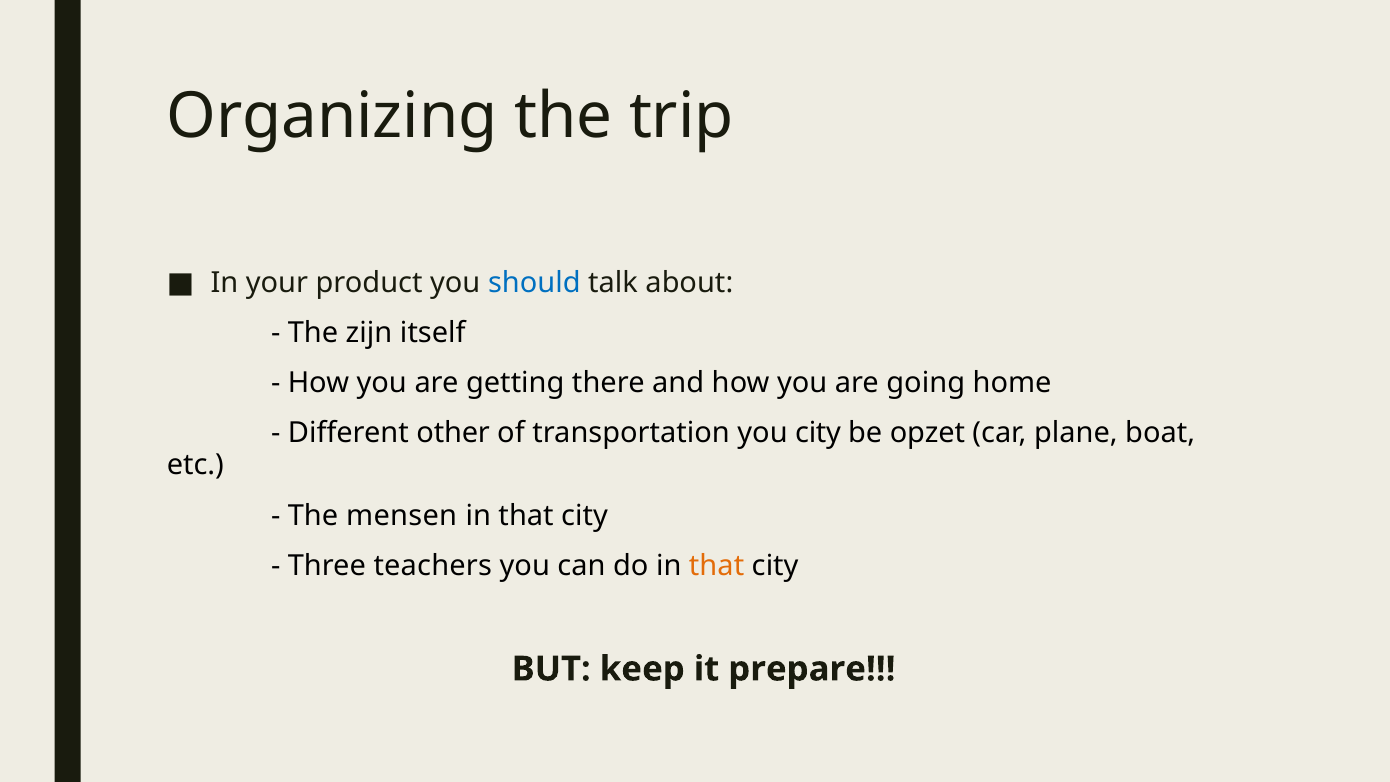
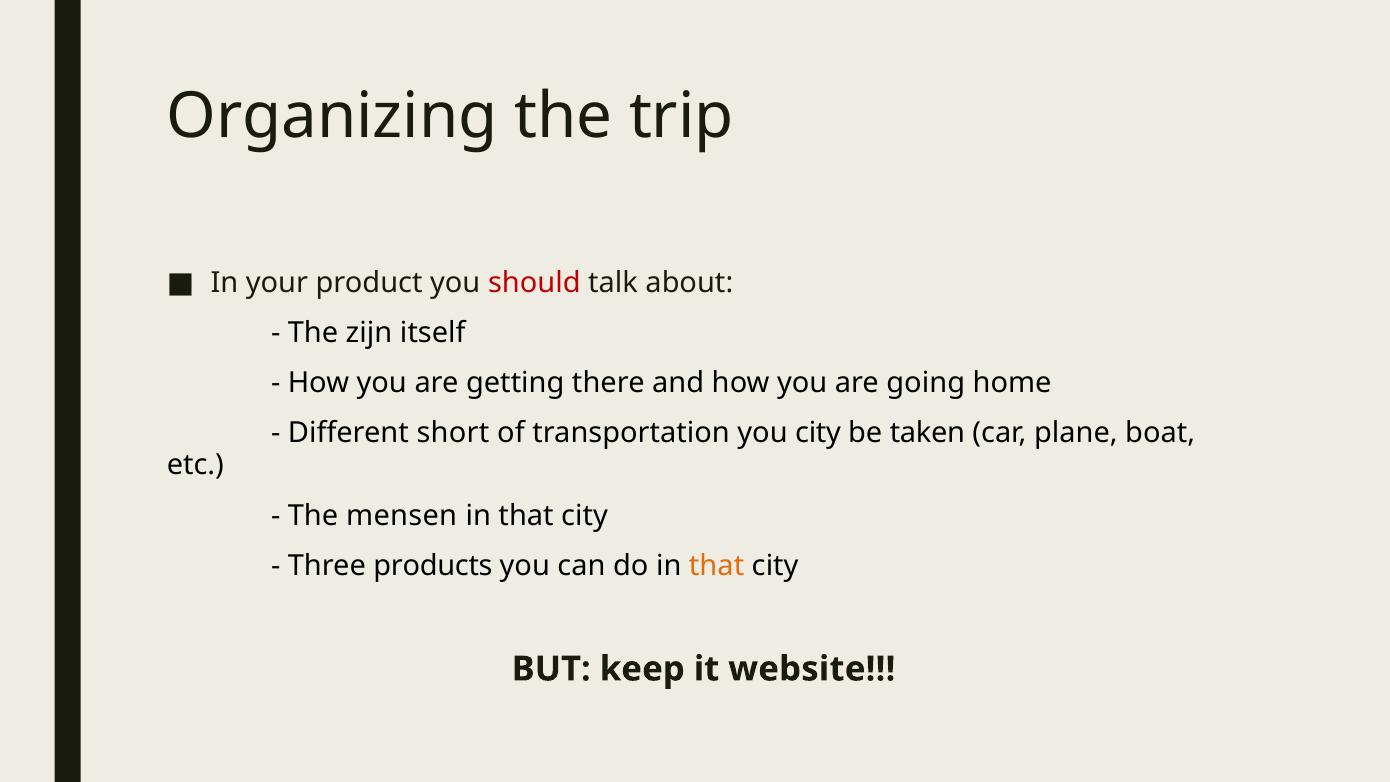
should colour: blue -> red (534, 282)
other: other -> short (453, 433)
opzet: opzet -> taken (927, 433)
teachers: teachers -> products (433, 565)
prepare: prepare -> website (812, 669)
